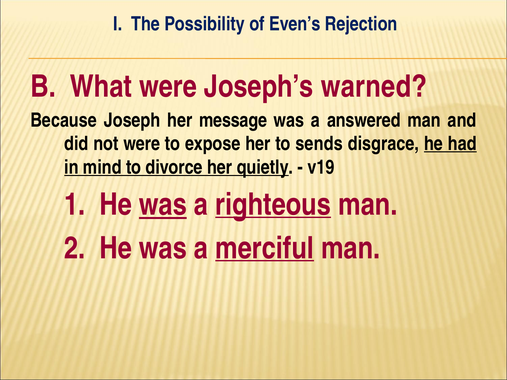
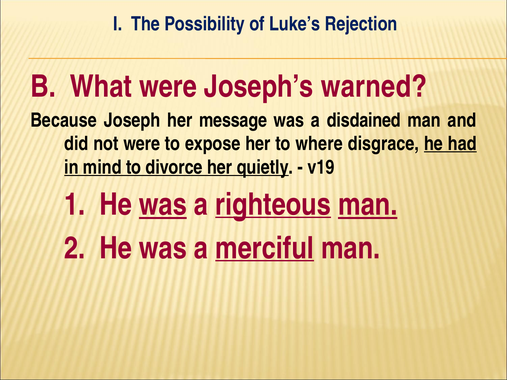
Even’s: Even’s -> Luke’s (295, 24)
answered: answered -> disdained (364, 120)
sends: sends -> where (319, 144)
man underline: none -> present (368, 205)
